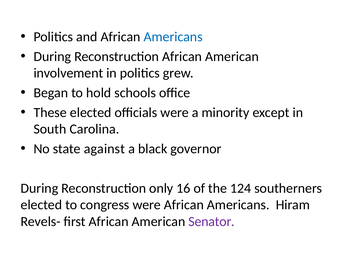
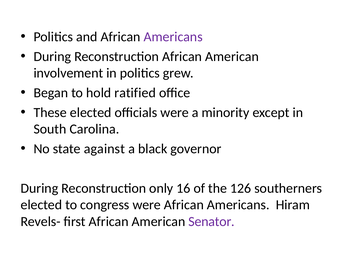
Americans colour: blue -> purple (173, 37)
schools: schools -> ratified (135, 93)
124: 124 -> 126 (241, 188)
